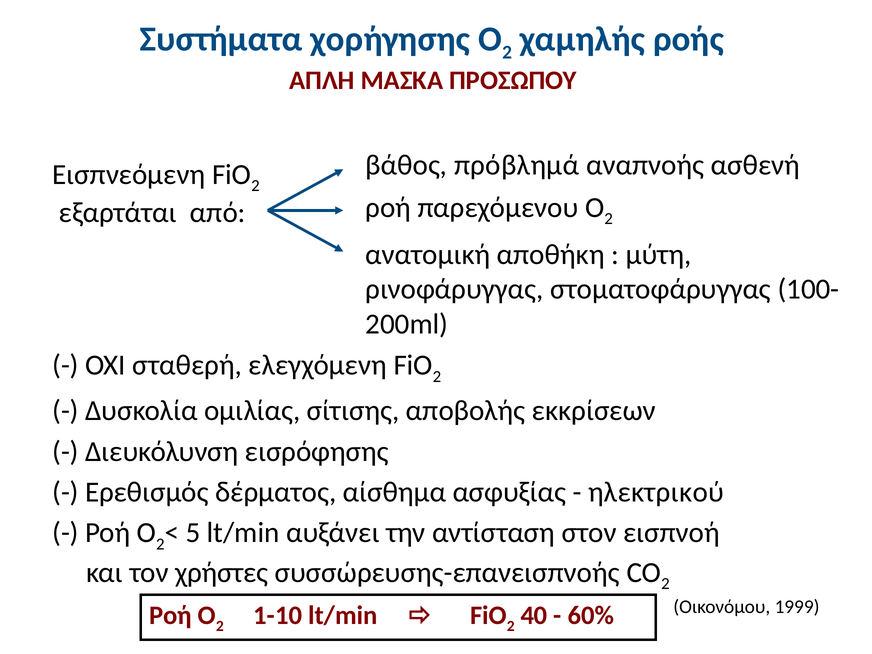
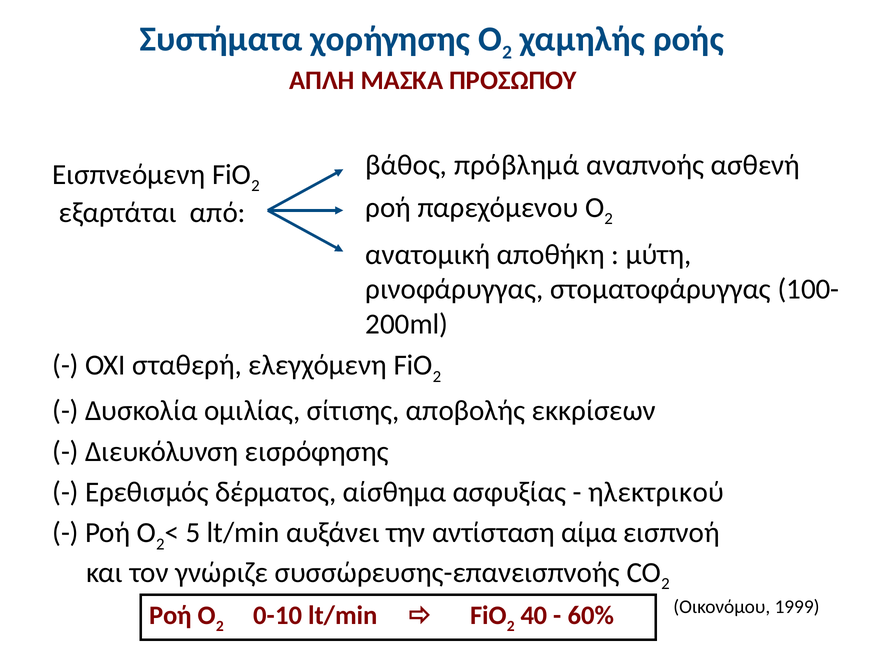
στον: στον -> αίμα (589, 533)
χρήστες: χρήστες -> γνώριζε (222, 573)
1-10: 1-10 -> 0-10 (278, 616)
